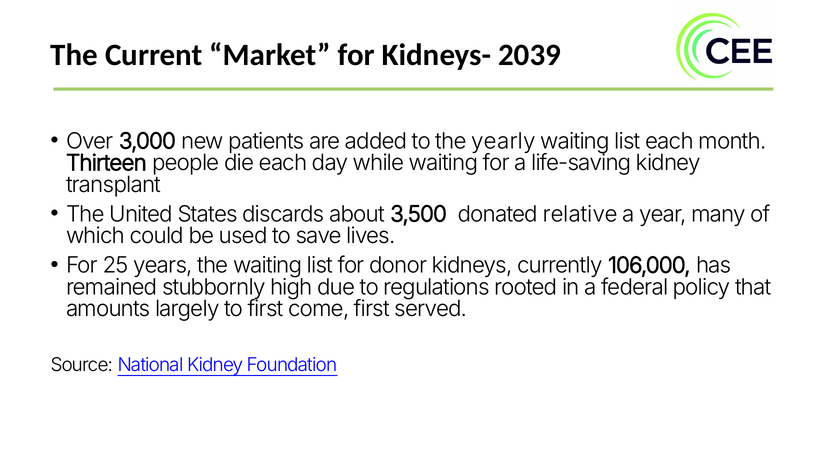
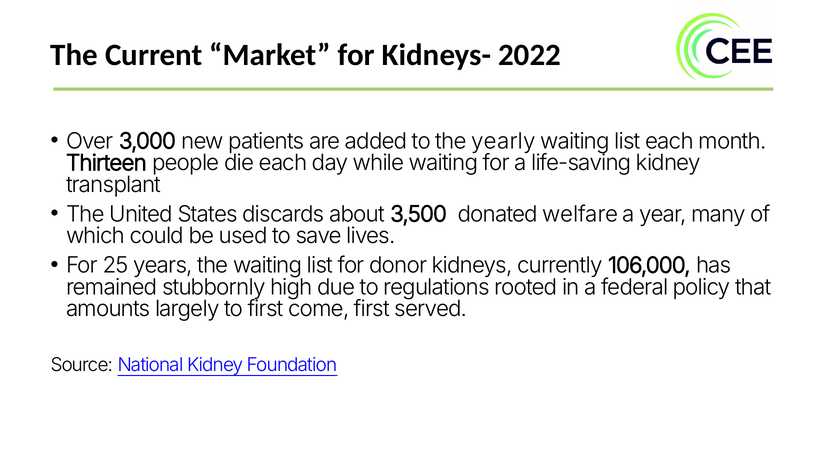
2039: 2039 -> 2022 (530, 55)
relative: relative -> welfare (580, 214)
